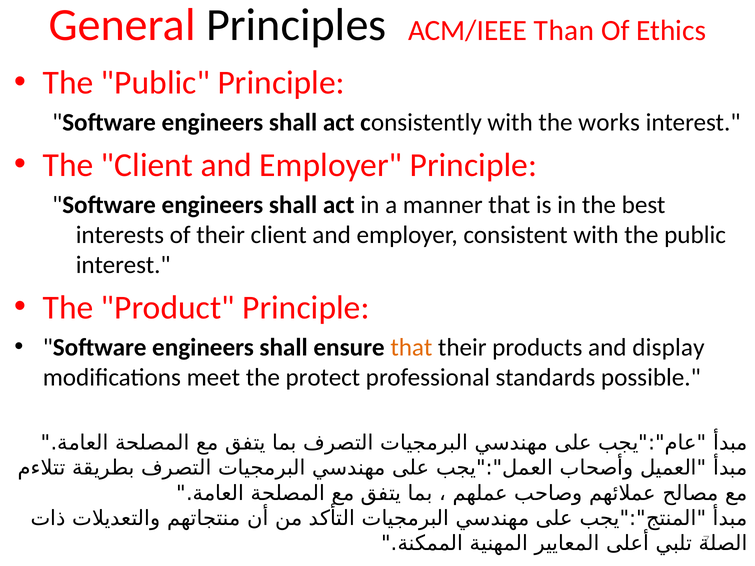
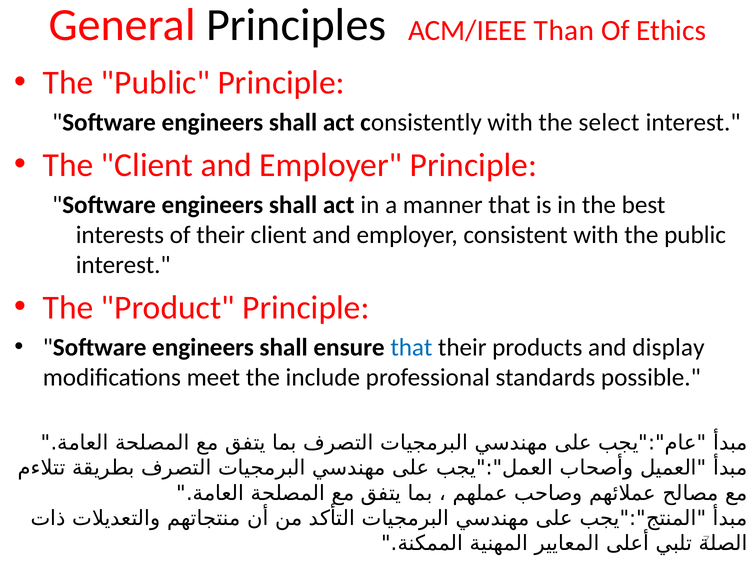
works: works -> select (609, 123)
that colour: orange -> blue (411, 347)
protect: protect -> include (323, 378)
